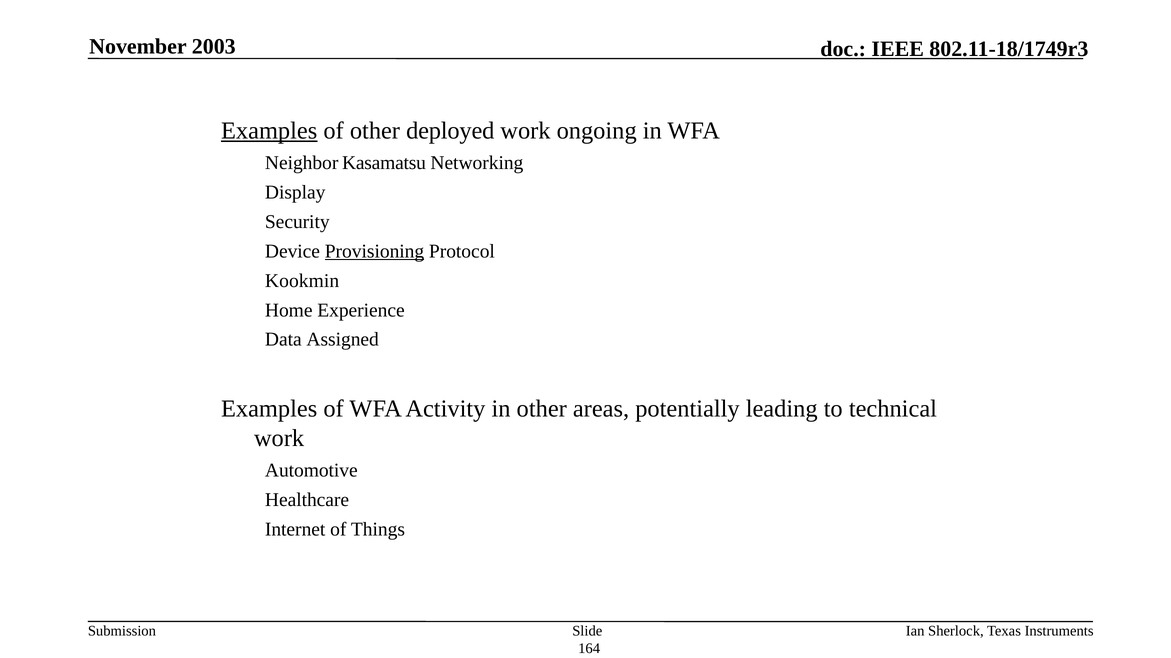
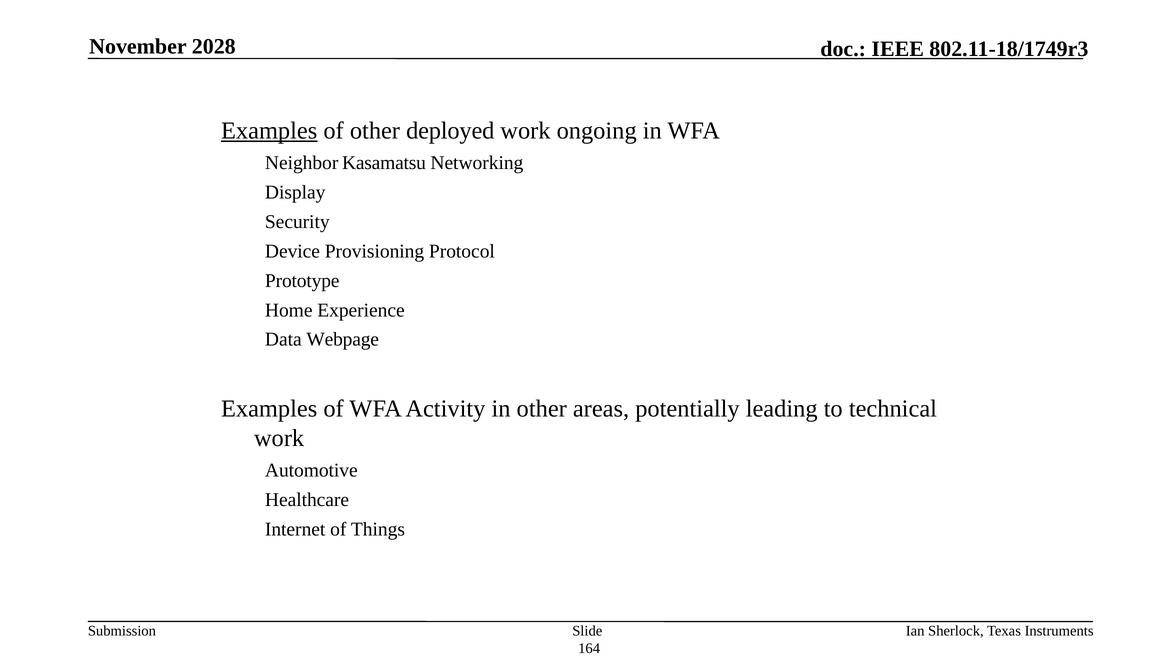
2003: 2003 -> 2028 (214, 47)
Provisioning underline: present -> none (375, 251)
Kookmin: Kookmin -> Prototype (302, 281)
Assigned: Assigned -> Webpage (343, 340)
